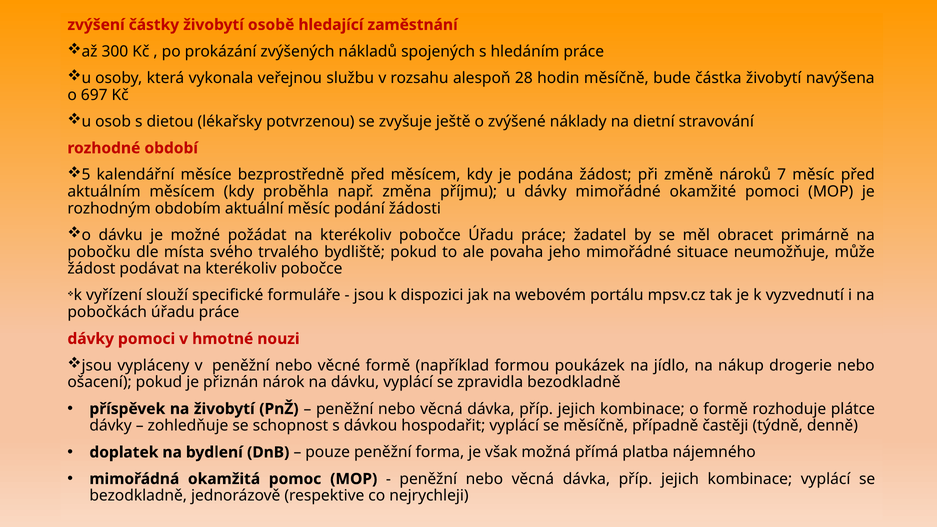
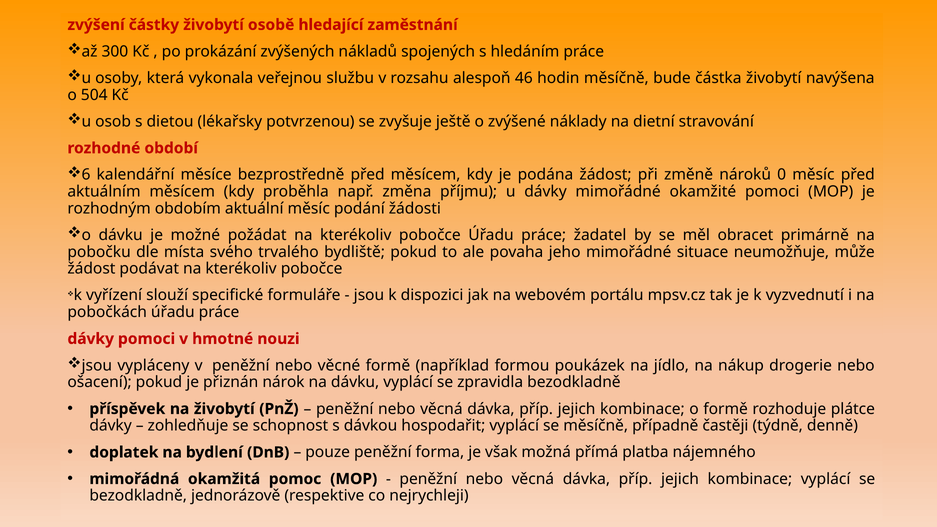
28: 28 -> 46 (524, 78)
697: 697 -> 504 (94, 95)
5: 5 -> 6 (86, 175)
7: 7 -> 0 (782, 175)
